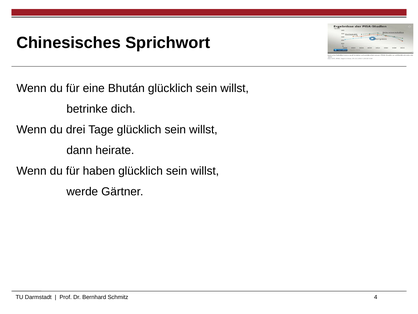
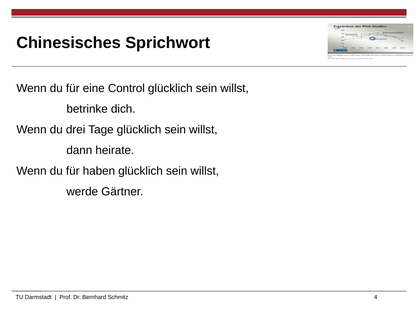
Bhután: Bhután -> Control (126, 88)
